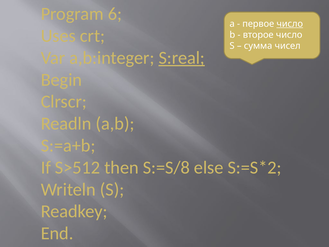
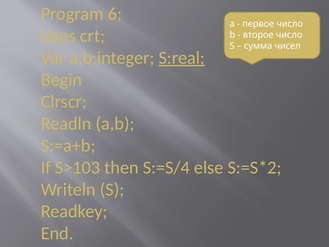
число underline: present -> none (290, 24)
S>512: S>512 -> S>103 (78, 167)
S:=S/8: S:=S/8 -> S:=S/4 (166, 167)
